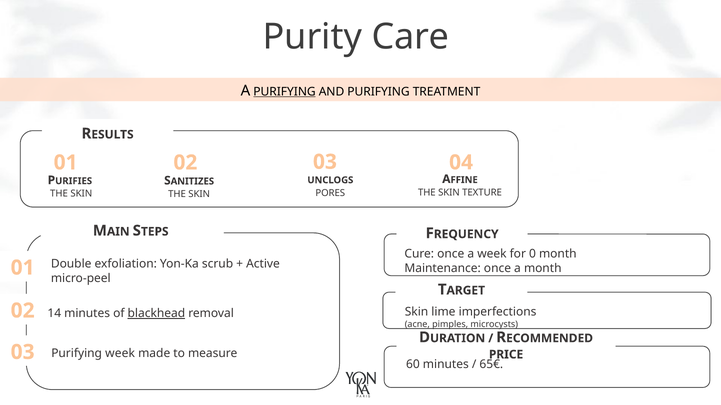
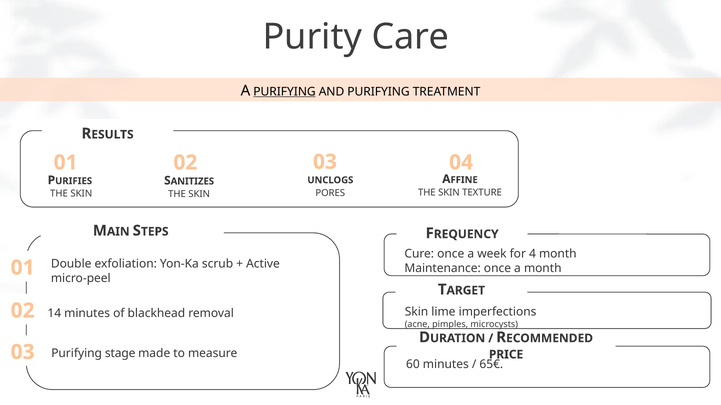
0: 0 -> 4 (532, 254)
blackhead underline: present -> none (156, 314)
Purifying week: week -> stage (120, 354)
